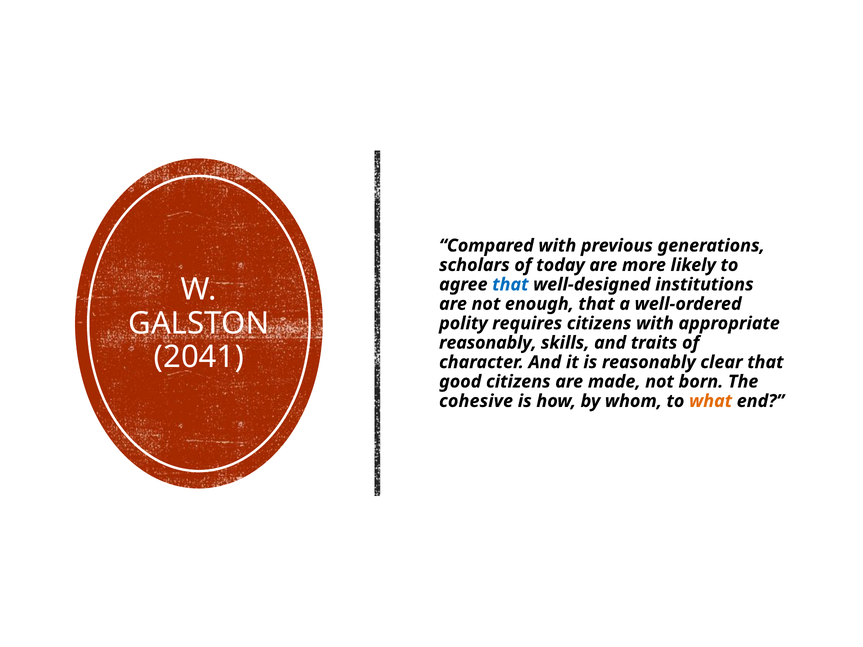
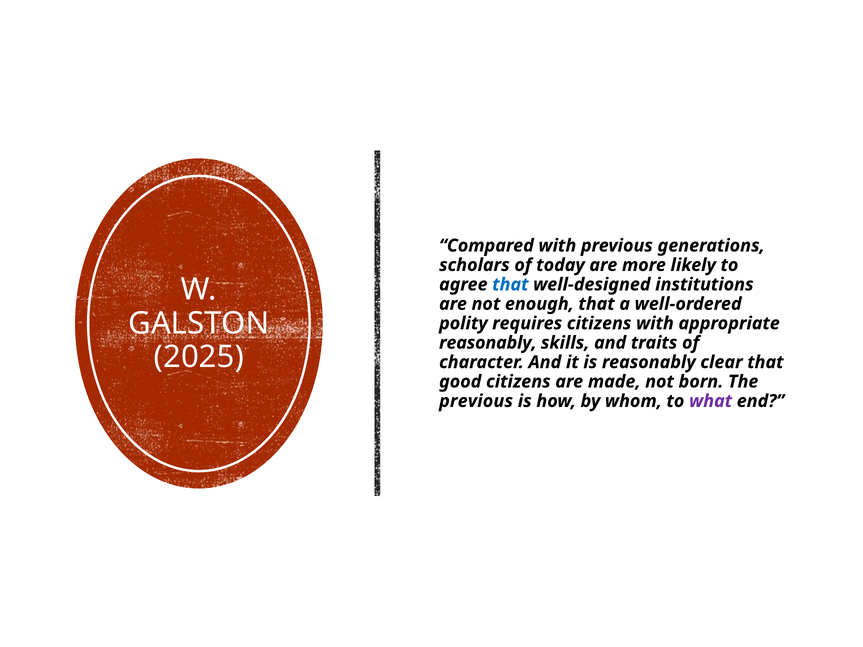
2041: 2041 -> 2025 (199, 357)
cohesive: cohesive -> previous (476, 401)
what colour: orange -> purple (711, 401)
